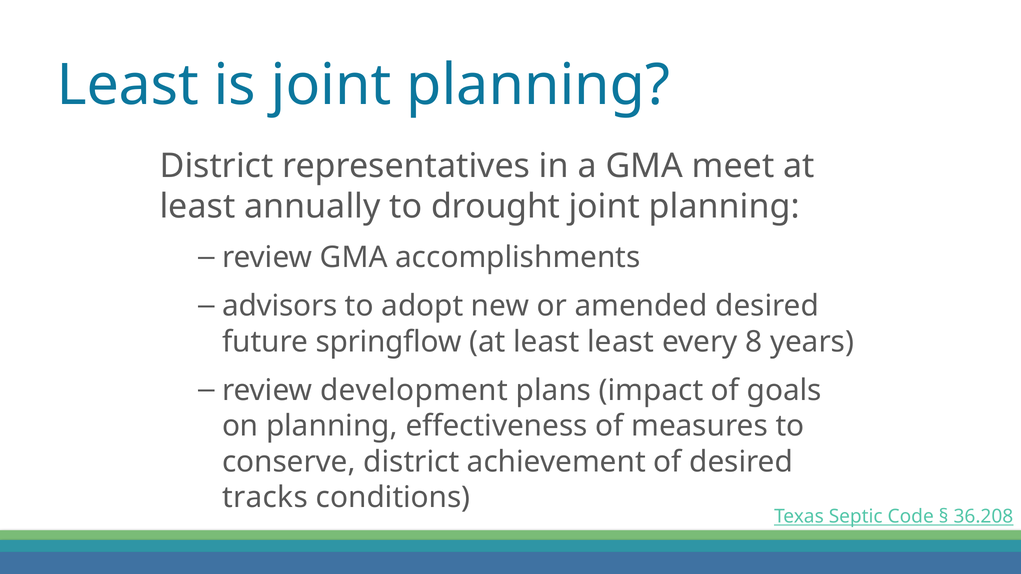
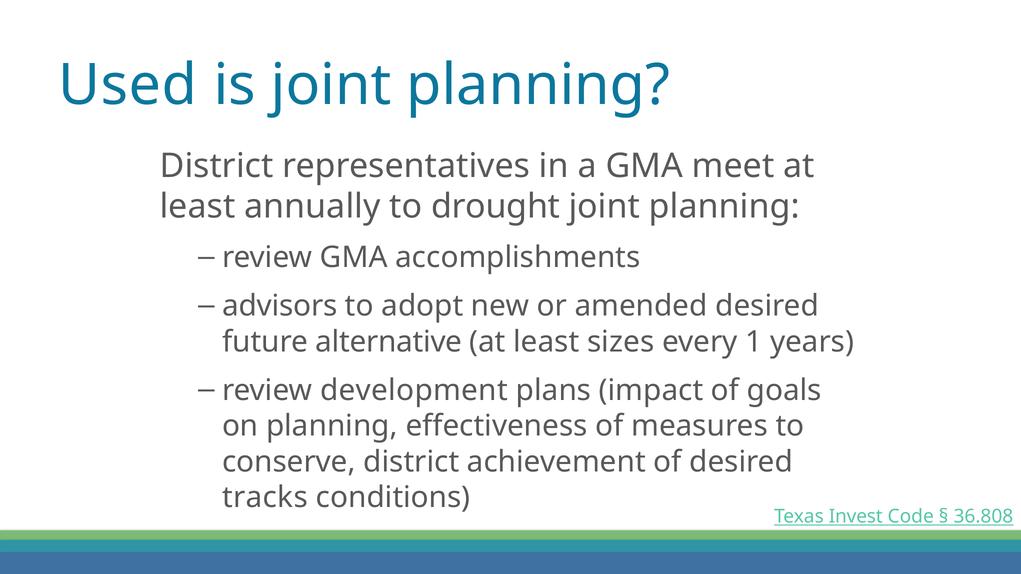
Least: Least -> Used (128, 85)
springflow: springflow -> alternative (389, 342)
least least: least -> sizes (621, 342)
8: 8 -> 1 (754, 342)
Septic: Septic -> Invest (856, 517)
36.208: 36.208 -> 36.808 (983, 517)
